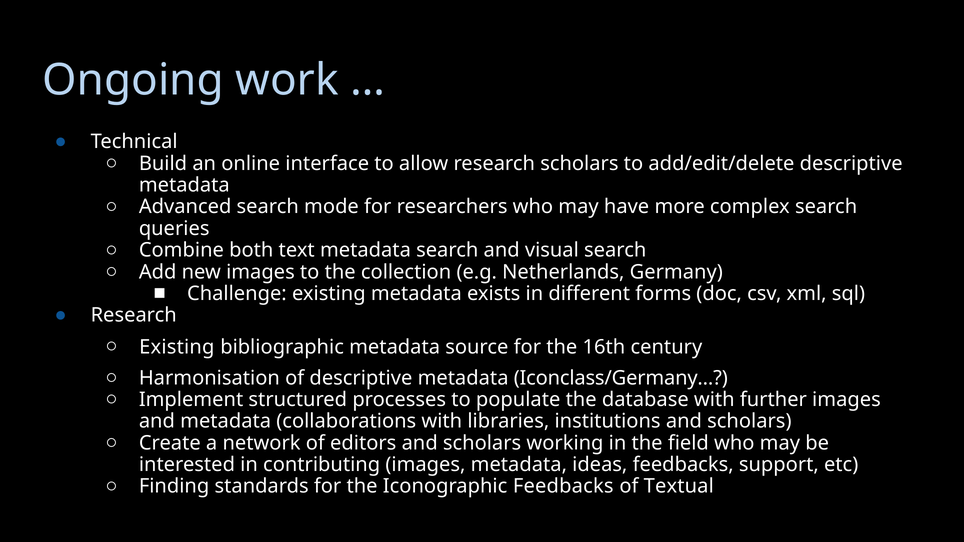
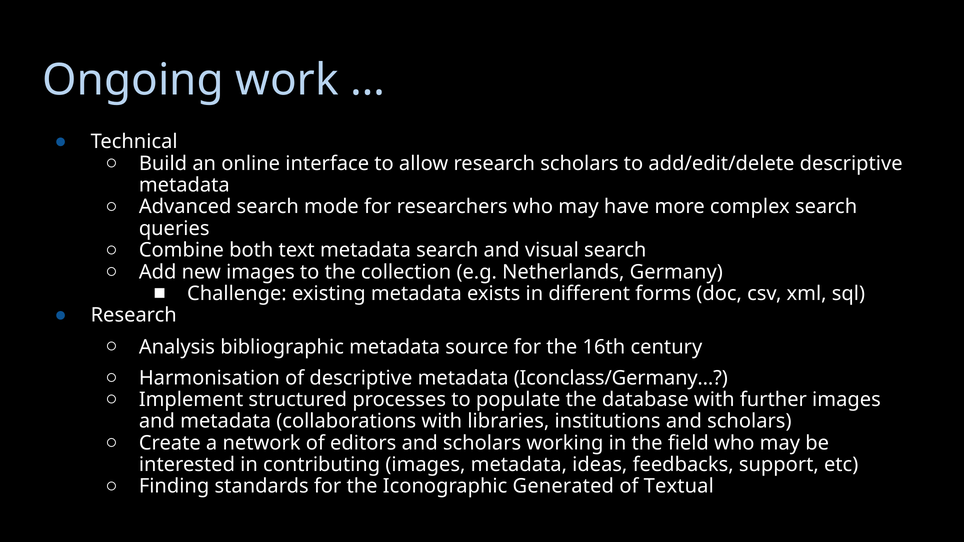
Existing: Existing -> Analysis (177, 347)
Iconographic Feedbacks: Feedbacks -> Generated (563, 487)
